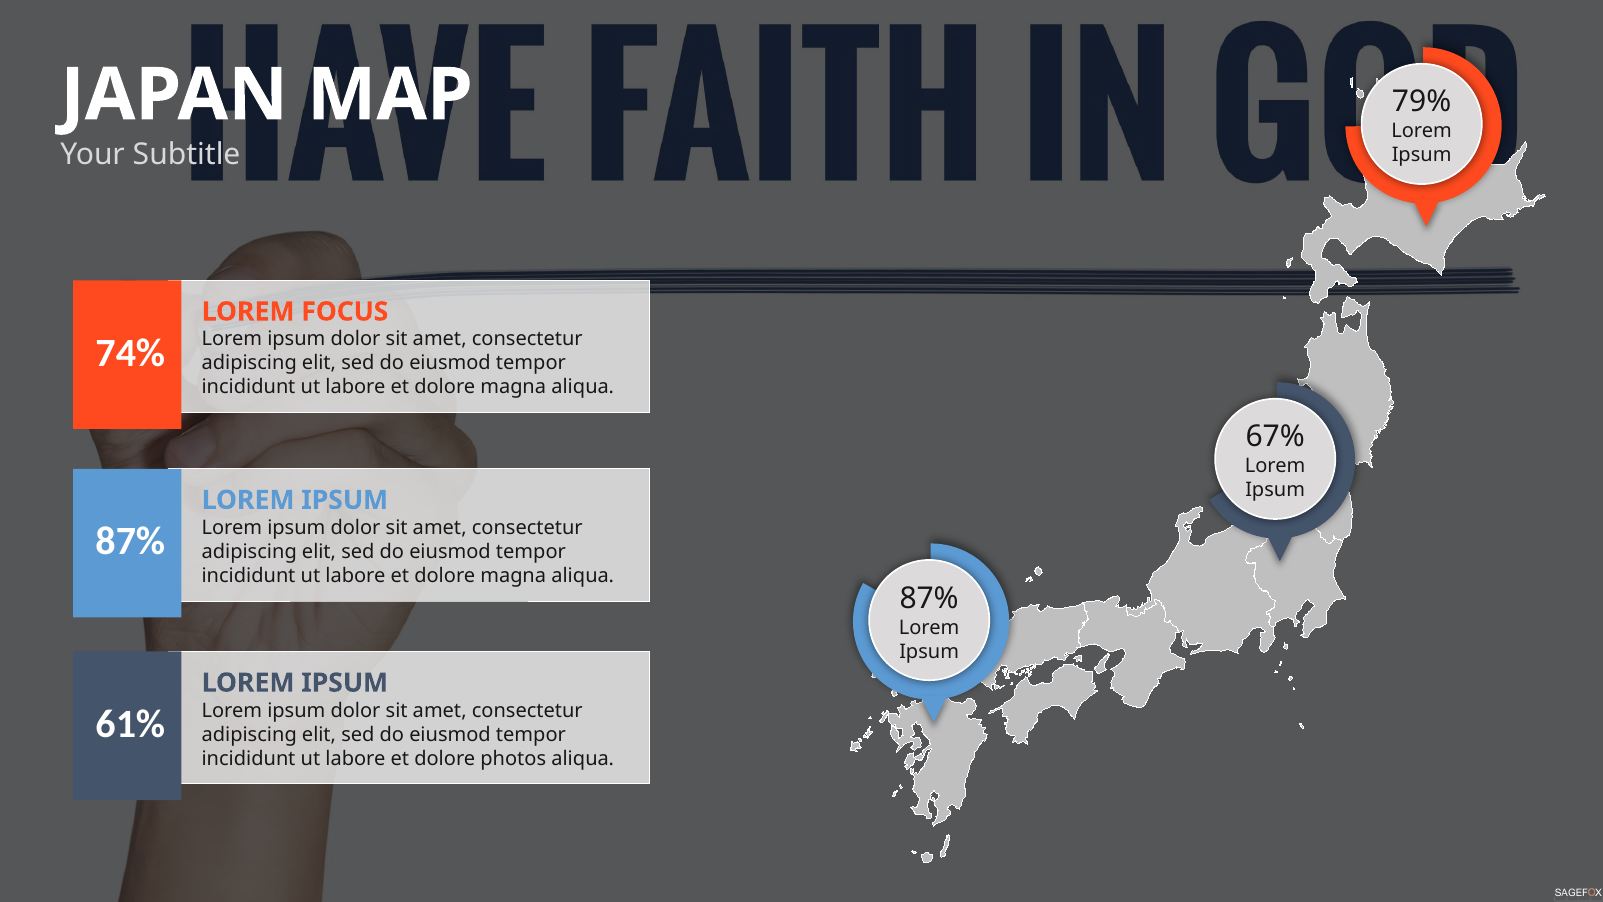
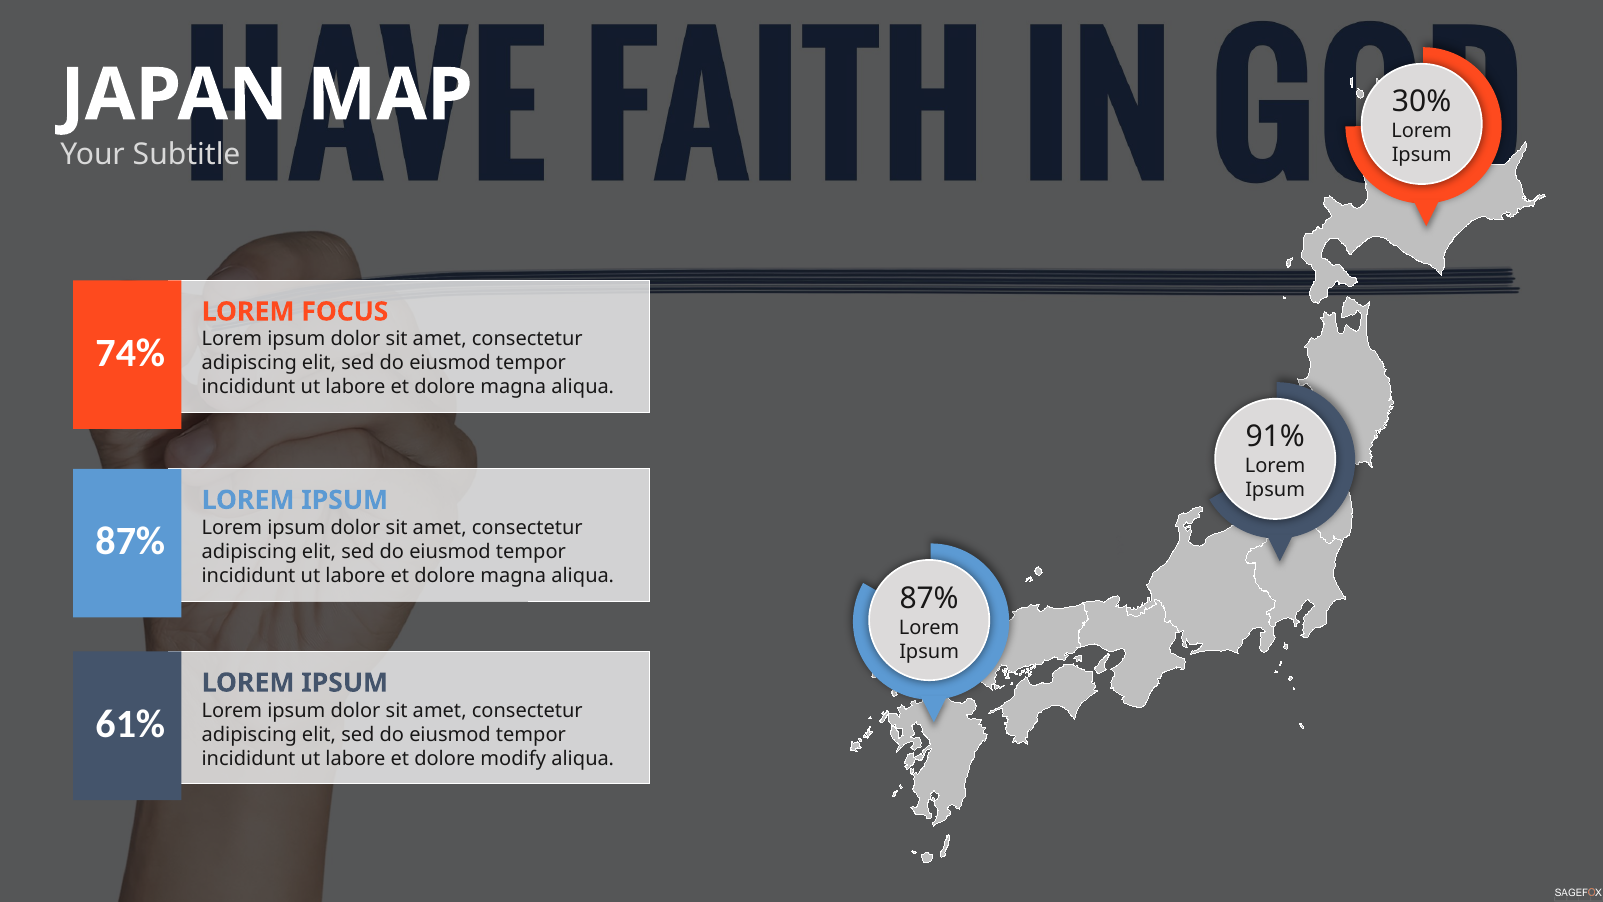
79%: 79% -> 30% (1422, 102)
67%: 67% -> 91% (1275, 437)
photos: photos -> modify (513, 758)
